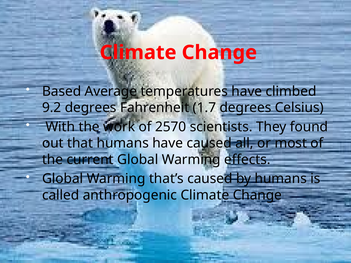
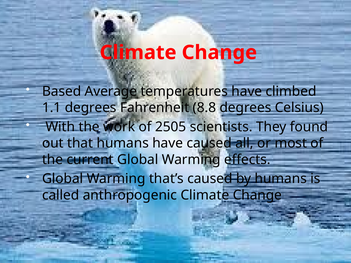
9.2: 9.2 -> 1.1 (52, 108)
1.7: 1.7 -> 8.8 (204, 108)
2570: 2570 -> 2505 (171, 127)
